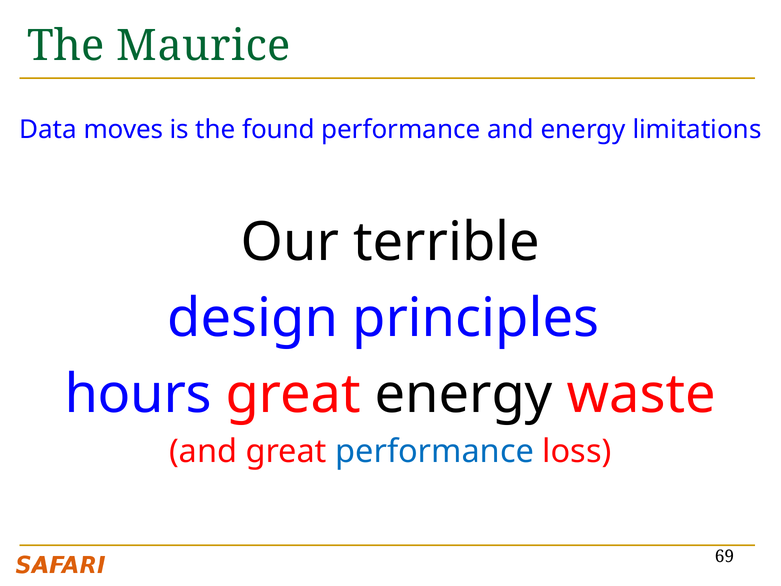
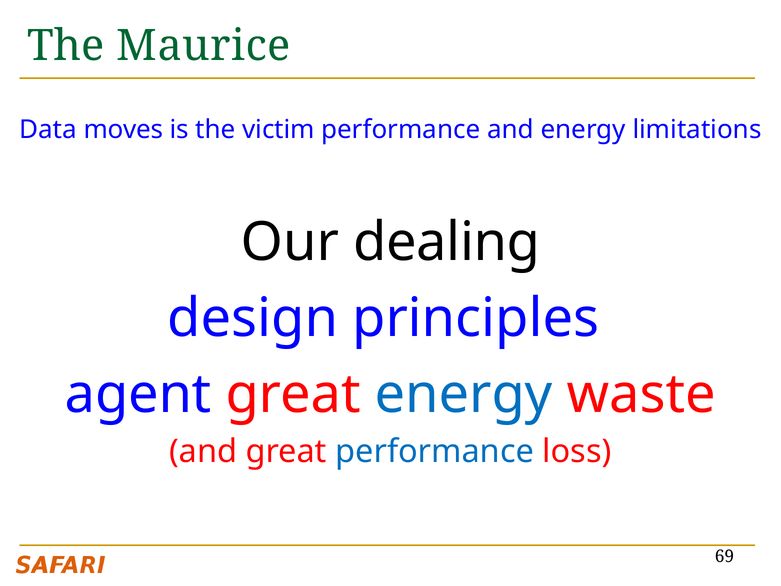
found: found -> victim (278, 130)
terrible: terrible -> dealing (447, 242)
hours: hours -> agent (138, 394)
energy colour: black -> blue (464, 394)
